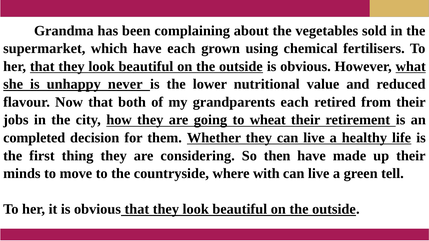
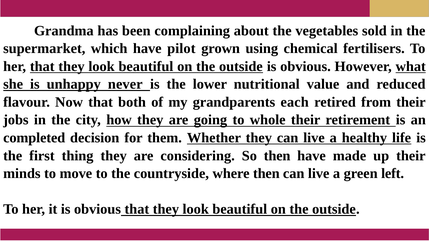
have each: each -> pilot (181, 49)
wheat: wheat -> whole (268, 120)
where with: with -> then (266, 174)
tell: tell -> left (393, 174)
